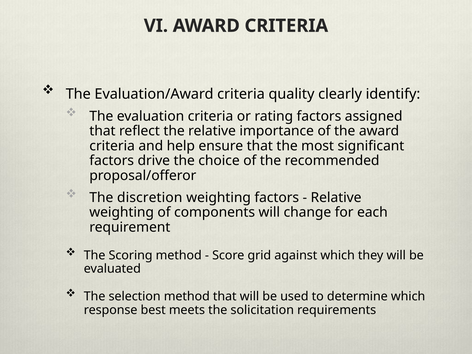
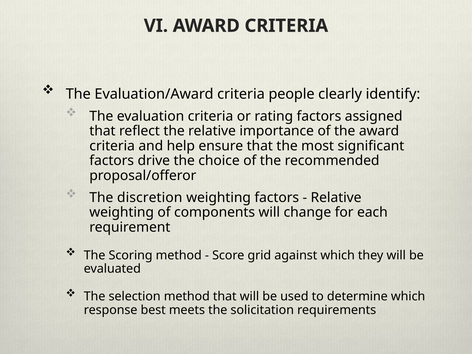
quality: quality -> people (292, 94)
